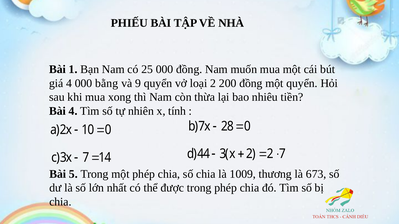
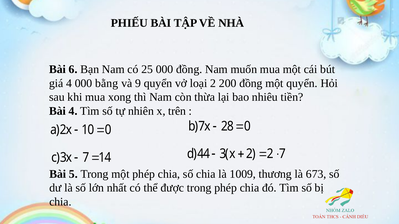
1: 1 -> 6 (73, 69)
tính: tính -> trên (177, 111)
